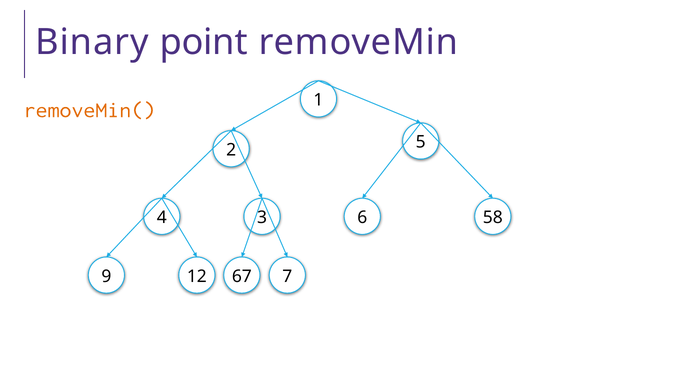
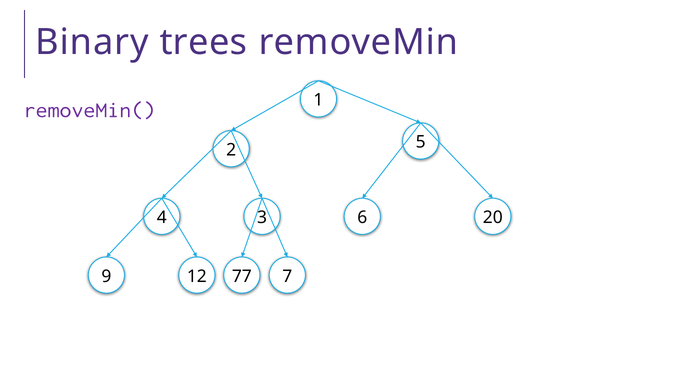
point: point -> trees (203, 42)
removeMin( colour: orange -> purple (89, 110)
58: 58 -> 20 (493, 217)
67: 67 -> 77 (242, 276)
